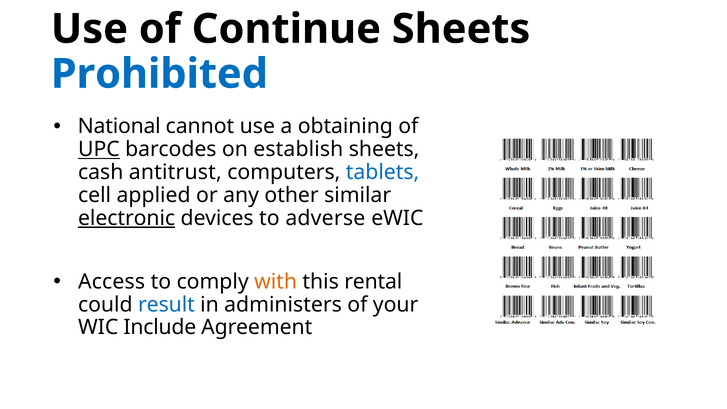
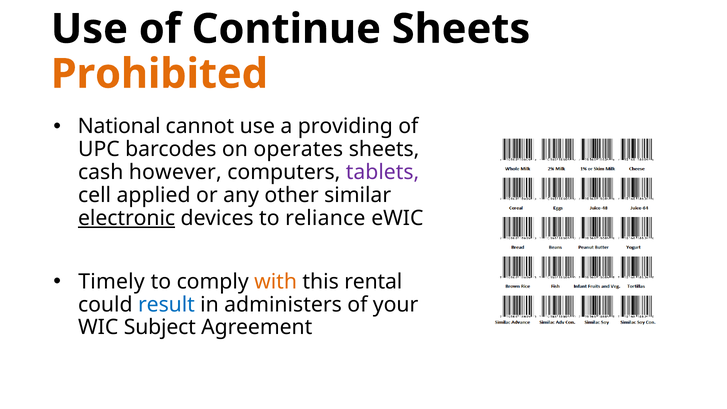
Prohibited colour: blue -> orange (159, 74)
obtaining: obtaining -> providing (345, 127)
UPC underline: present -> none (99, 149)
establish: establish -> operates (298, 149)
antitrust: antitrust -> however (175, 172)
tablets colour: blue -> purple (383, 172)
adverse: adverse -> reliance (325, 218)
Access: Access -> Timely (112, 282)
Include: Include -> Subject (160, 328)
